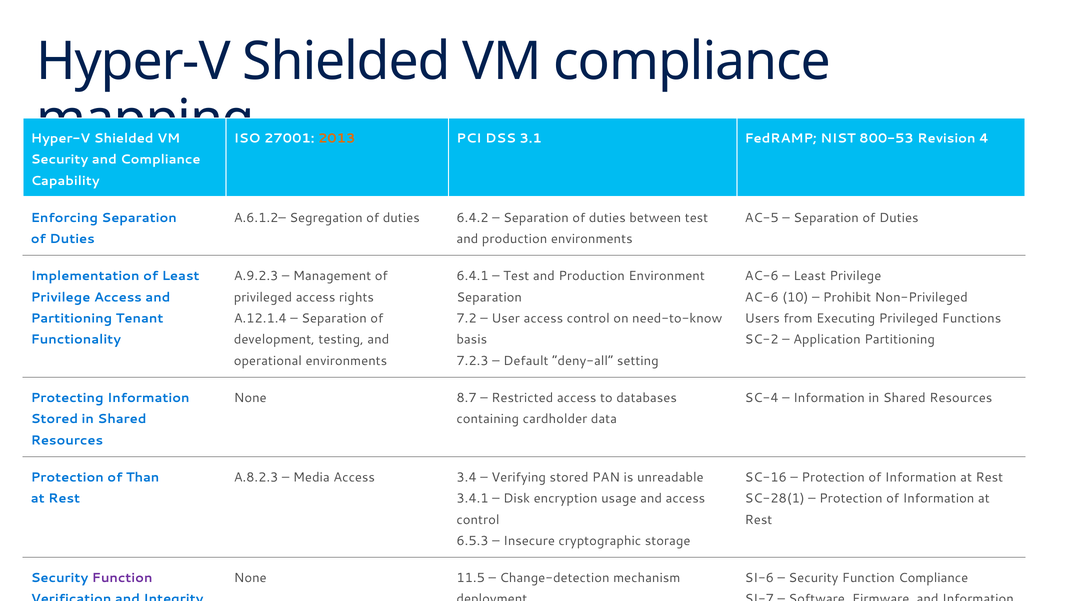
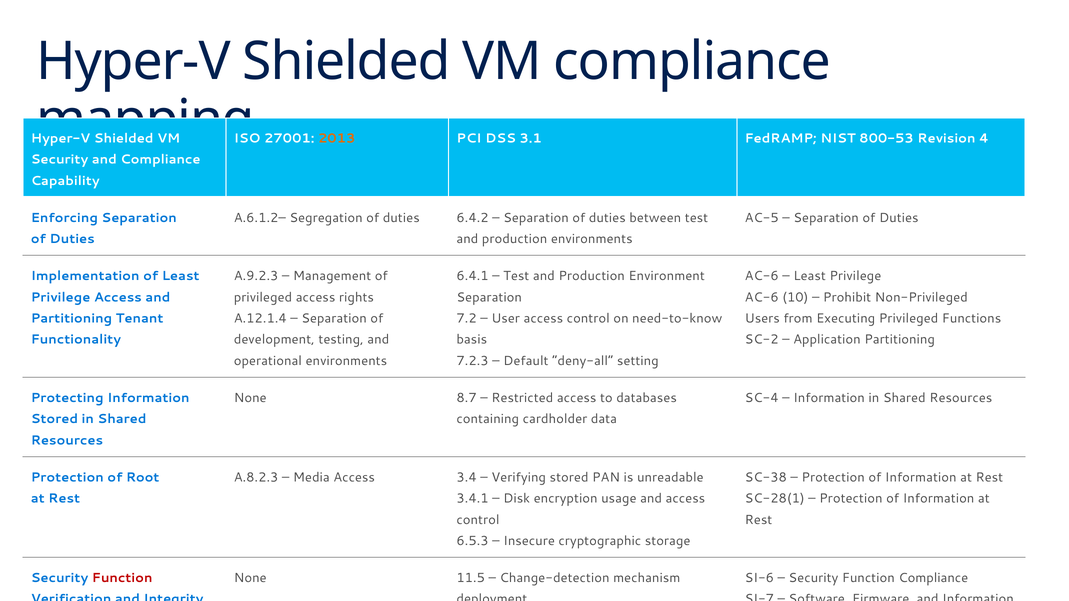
Than: Than -> Root (143, 477)
SC-16: SC-16 -> SC-38 (766, 477)
Function colour: purple -> red (122, 578)
